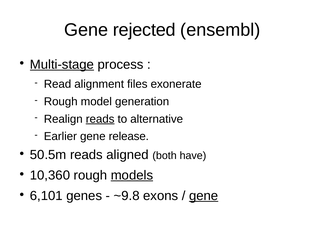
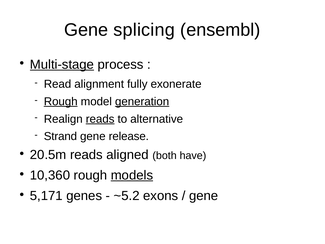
rejected: rejected -> splicing (144, 30)
files: files -> fully (137, 84)
Rough underline: none -> present (61, 101)
generation underline: none -> present (142, 101)
Earlier: Earlier -> Strand (60, 136)
50.5m: 50.5m -> 20.5m (48, 155)
6,101: 6,101 -> 5,171 (46, 196)
~9.8: ~9.8 -> ~5.2 (127, 196)
gene underline: present -> none (204, 196)
